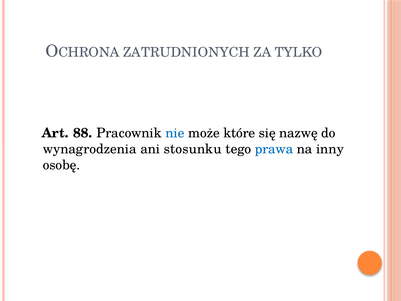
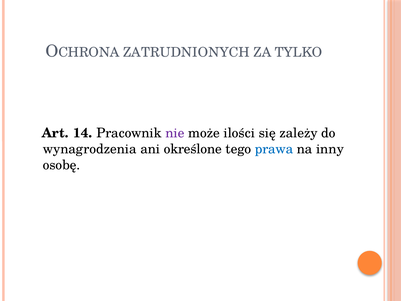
88: 88 -> 14 (83, 133)
nie colour: blue -> purple (175, 133)
które: które -> ilości (239, 133)
nazwę: nazwę -> zależy (299, 133)
stosunku: stosunku -> określone (193, 149)
